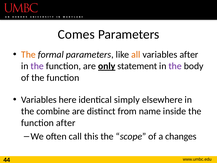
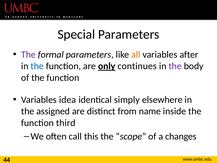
Comes: Comes -> Special (76, 34)
The colour: orange -> purple (28, 54)
the colour: purple -> blue (37, 66)
statement: statement -> continues (137, 66)
here: here -> idea (68, 100)
combine: combine -> assigned (53, 111)
function after: after -> third (66, 123)
